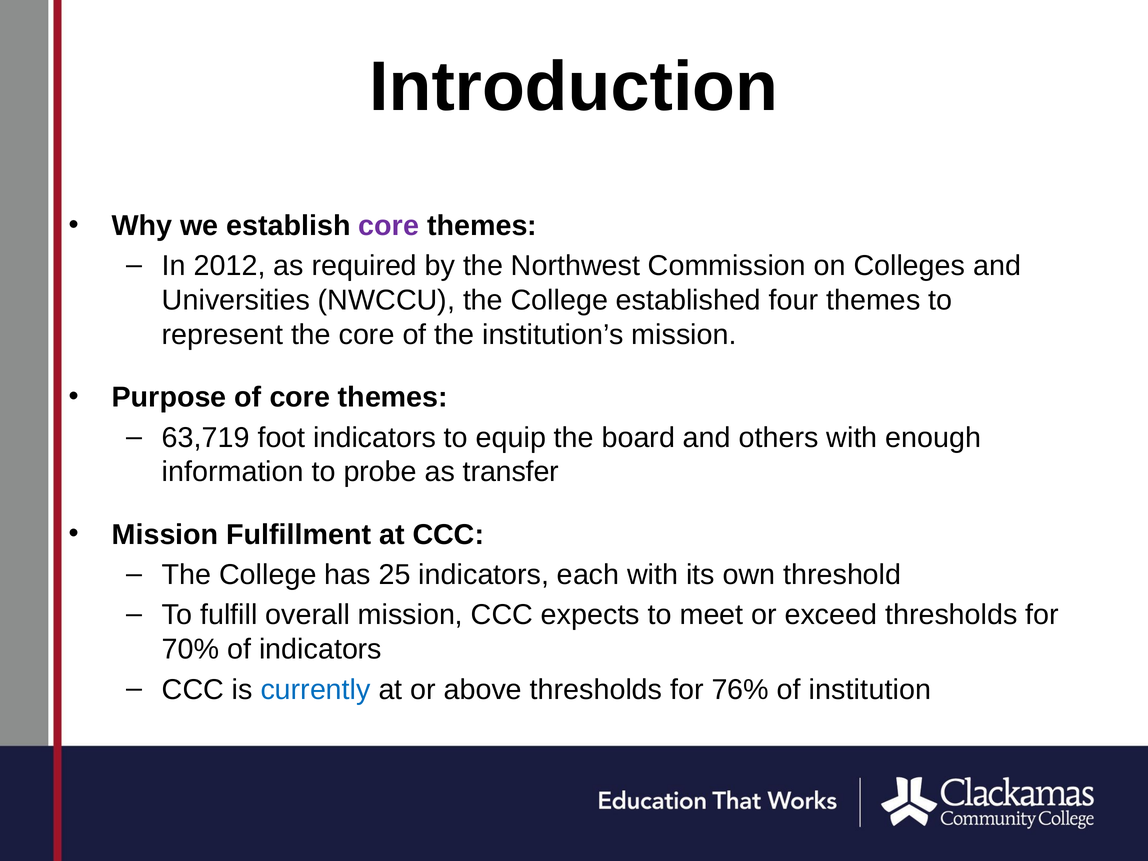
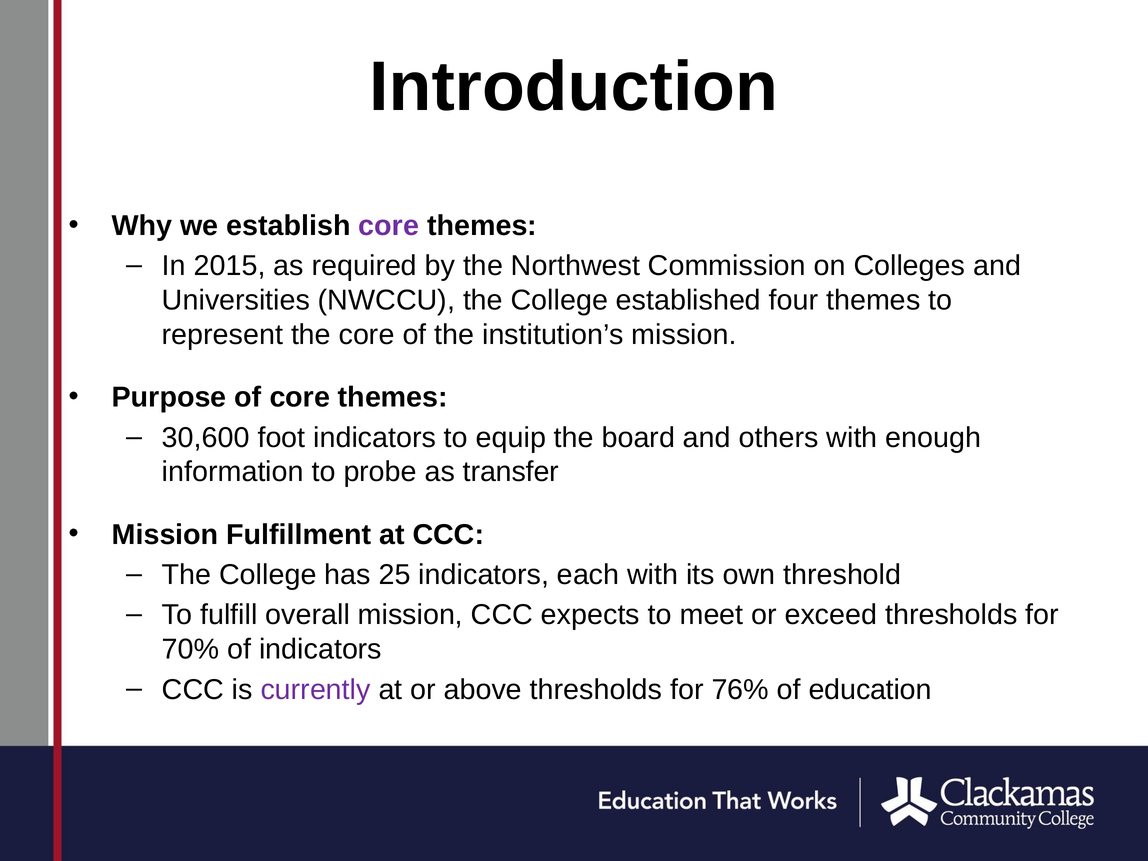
2012: 2012 -> 2015 (230, 266)
63,719: 63,719 -> 30,600 (206, 438)
currently colour: blue -> purple (316, 690)
institution: institution -> education (870, 690)
